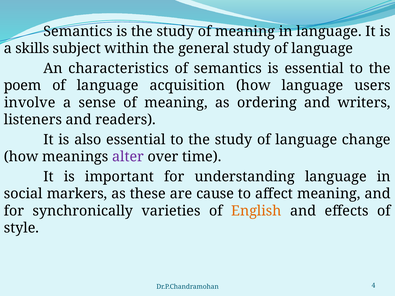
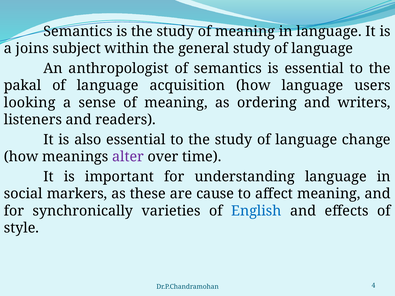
skills: skills -> joins (32, 49)
characteristics: characteristics -> anthropologist (119, 69)
poem: poem -> pakal (23, 86)
involve: involve -> looking (30, 103)
English colour: orange -> blue (256, 211)
